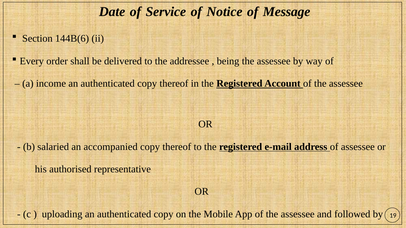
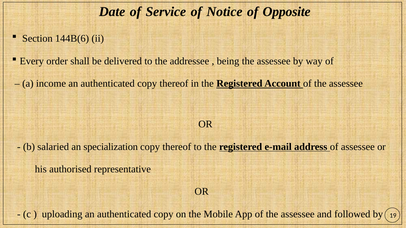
Message: Message -> Opposite (287, 12)
accompanied: accompanied -> specialization (111, 147)
